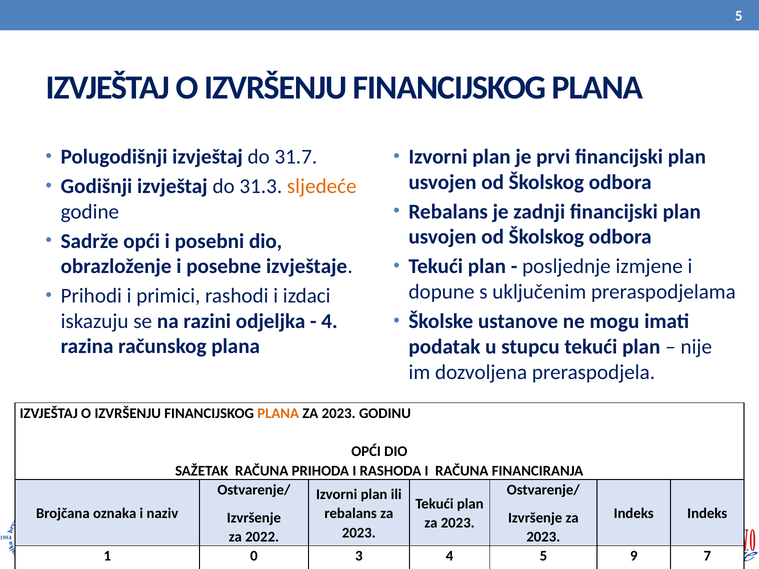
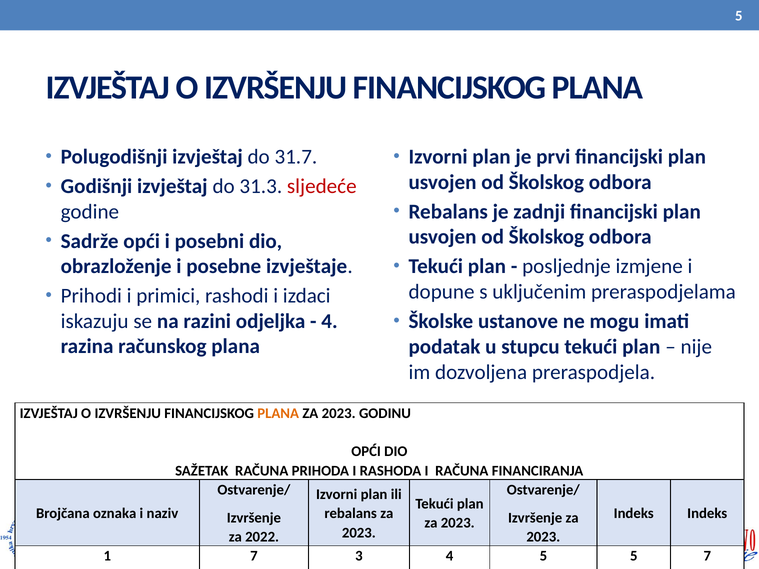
sljedeće colour: orange -> red (322, 186)
1 0: 0 -> 7 (254, 556)
5 9: 9 -> 5 (634, 556)
